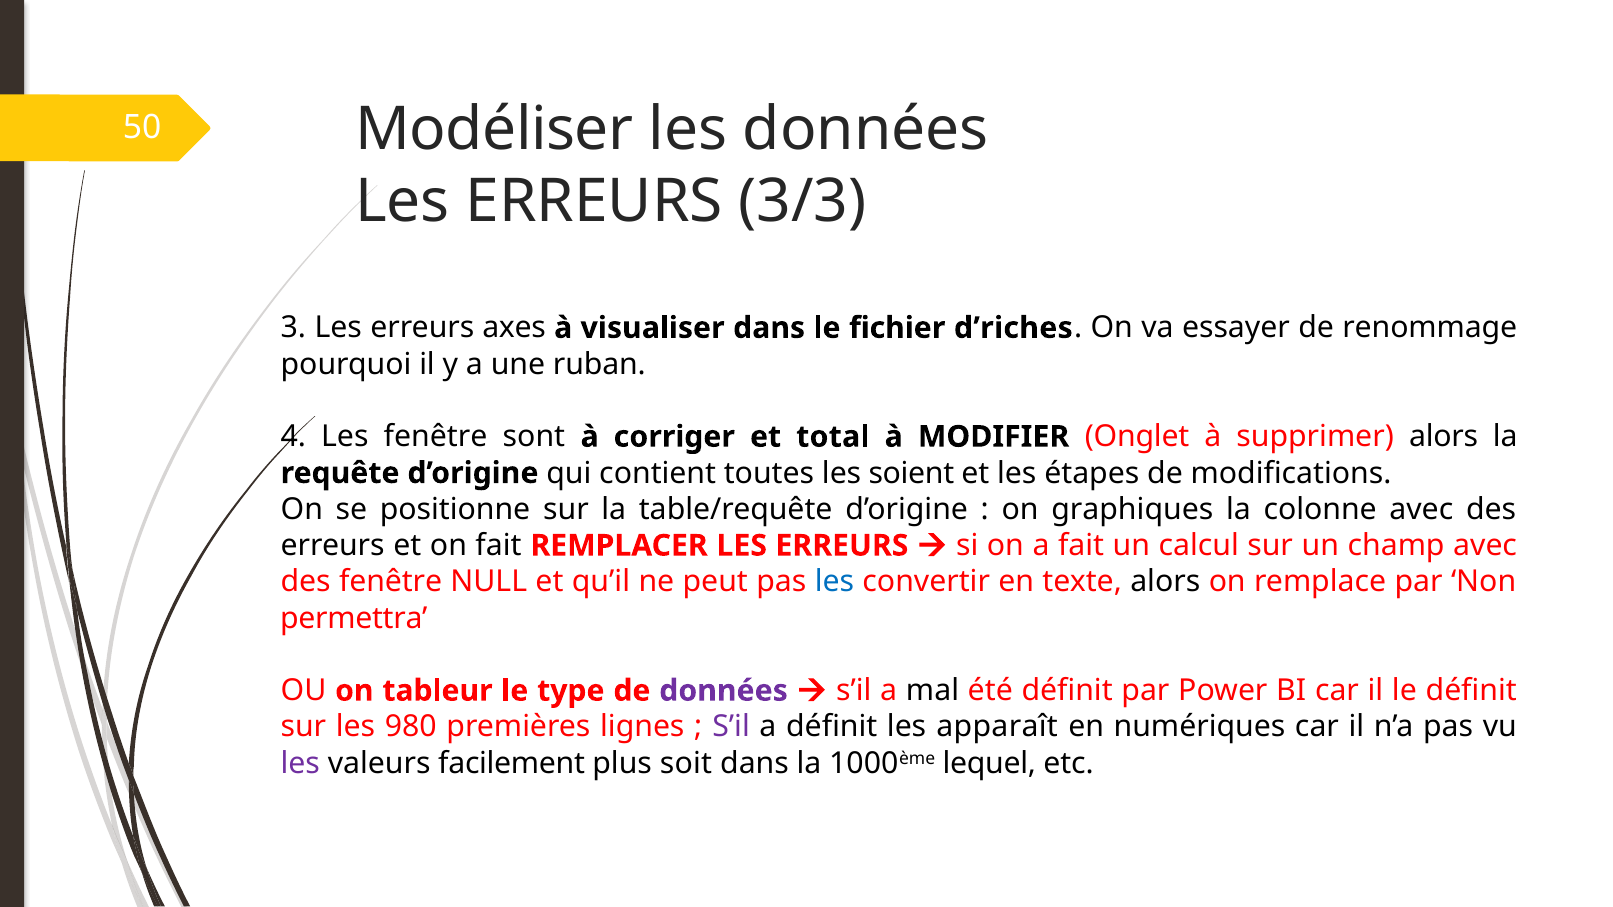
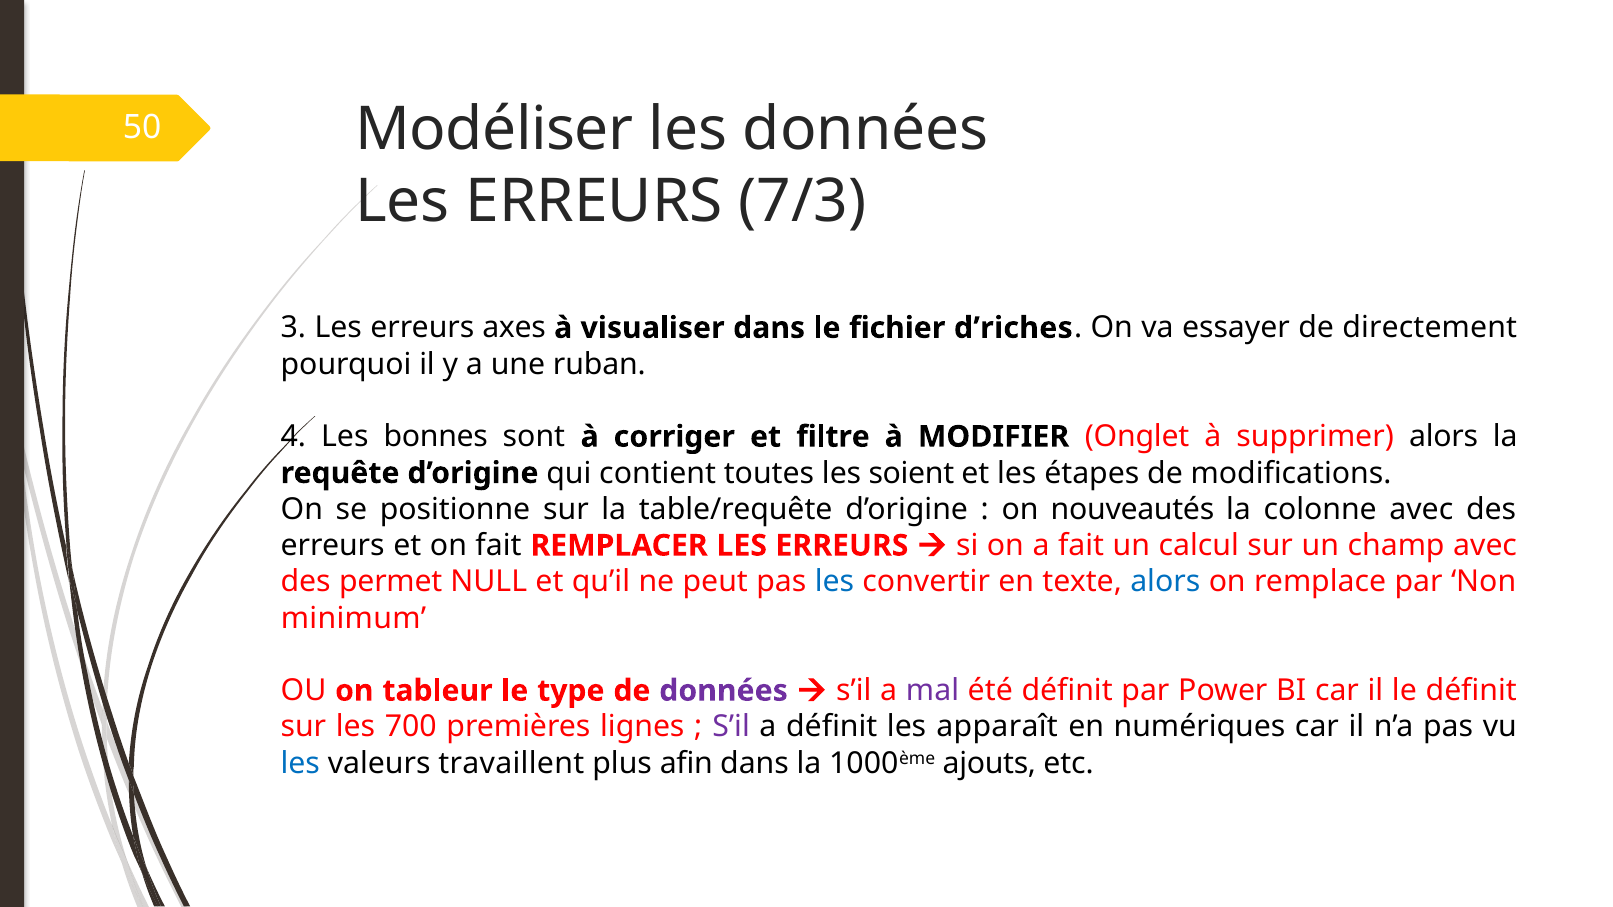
3/3: 3/3 -> 7/3 (803, 202)
renommage: renommage -> directement (1430, 328)
Les fenêtre: fenêtre -> bonnes (436, 437)
total: total -> filtre (833, 437)
graphiques: graphiques -> nouveautés (1132, 509)
des fenêtre: fenêtre -> permet (391, 582)
alors colour: black -> blue (1165, 582)
permettra: permettra -> minimum (354, 618)
mal colour: black -> purple (933, 691)
980: 980 -> 700 (411, 727)
les colour: purple -> blue (300, 764)
facilement: facilement -> travaillent (511, 764)
soit: soit -> afin (686, 764)
lequel: lequel -> ajouts (989, 764)
